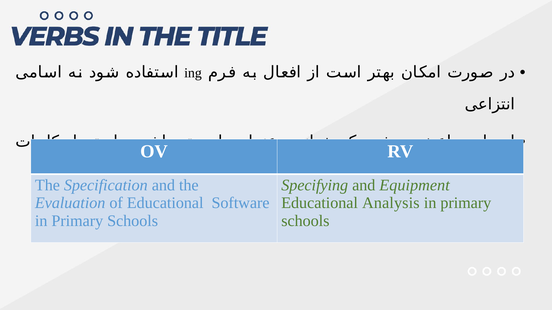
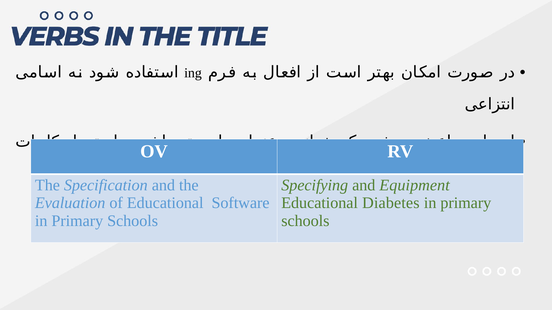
Analysis: Analysis -> Diabetes (391, 203)
